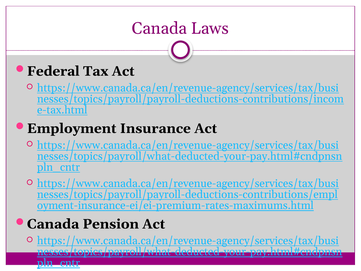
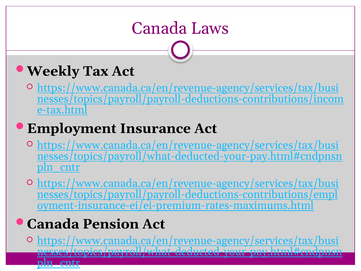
Federal: Federal -> Weekly (53, 71)
